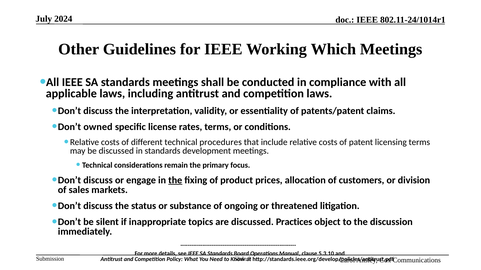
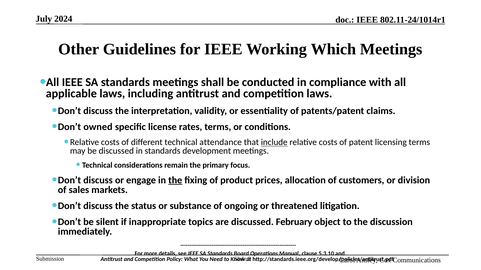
procedures: procedures -> attendance (221, 143)
include underline: none -> present (274, 143)
Practices: Practices -> February (294, 222)
